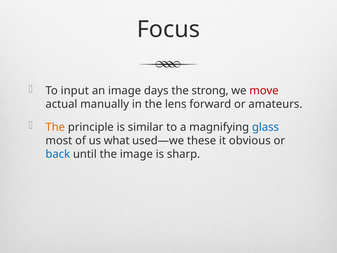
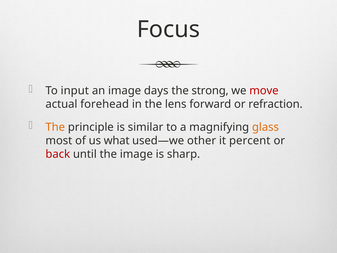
manually: manually -> forehead (105, 104)
amateurs: amateurs -> refraction (276, 104)
glass colour: blue -> orange (265, 127)
these: these -> other (202, 140)
obvious: obvious -> percent (250, 140)
back colour: blue -> red (58, 154)
